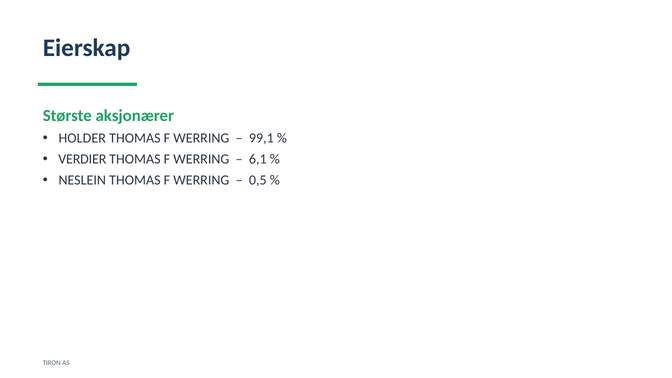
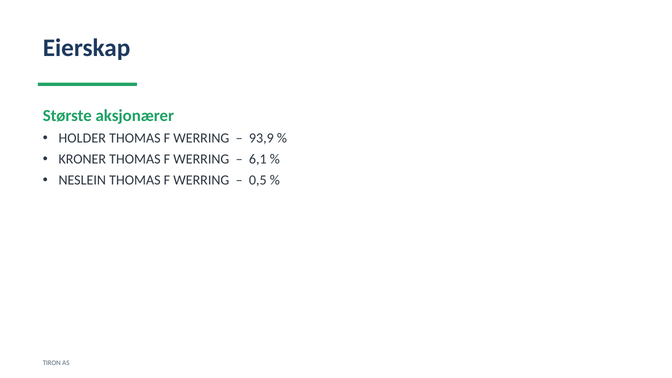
99,1: 99,1 -> 93,9 (261, 138)
VERDIER: VERDIER -> KRONER (82, 159)
